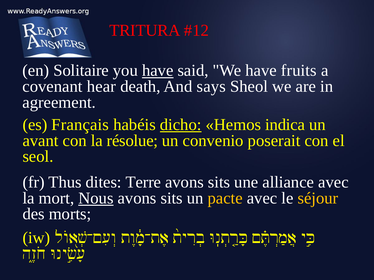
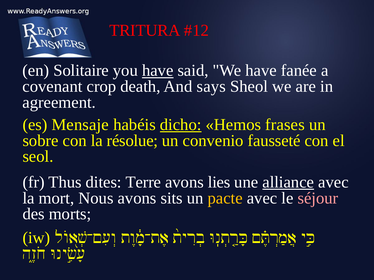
fruits: fruits -> fanée (299, 71)
hear: hear -> crop (101, 87)
Français: Français -> Mensaje (80, 125)
indica: indica -> frases (285, 125)
avant: avant -> sobre (41, 141)
poserait: poserait -> fausseté (274, 141)
sits: sits -> lies (219, 182)
alliance underline: none -> present (288, 182)
Nous underline: present -> none (96, 198)
séjour colour: yellow -> pink (318, 198)
